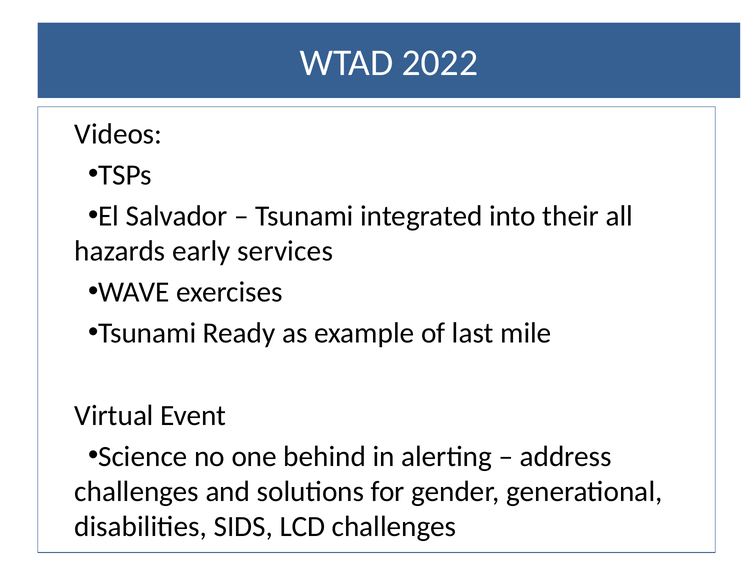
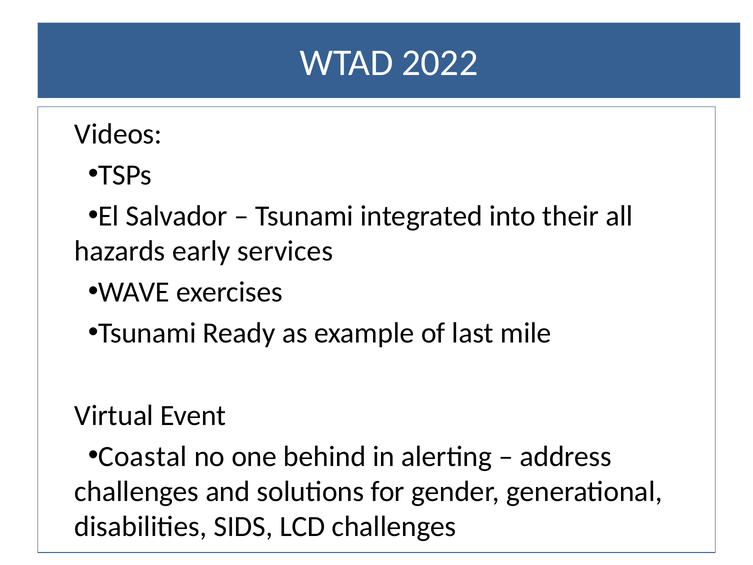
Science: Science -> Coastal (143, 456)
